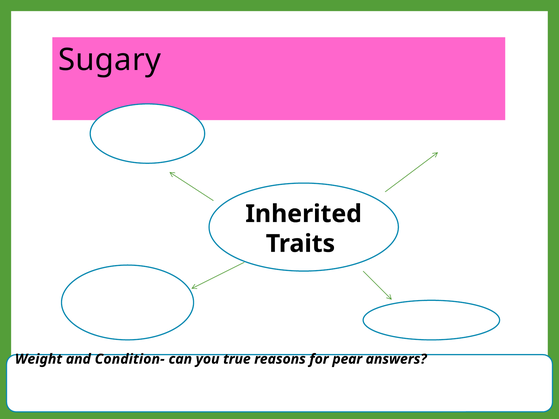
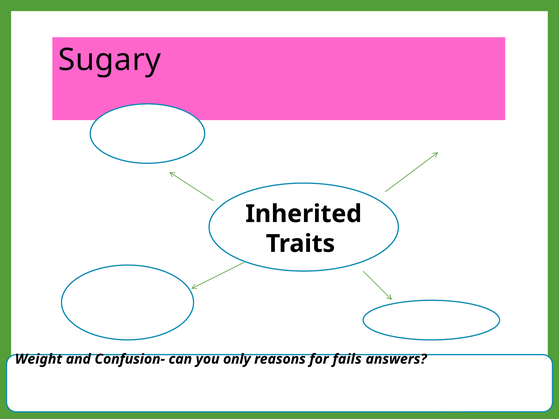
Condition-: Condition- -> Confusion- (130, 359)
true: true -> only (237, 359)
pear: pear -> fails (347, 359)
